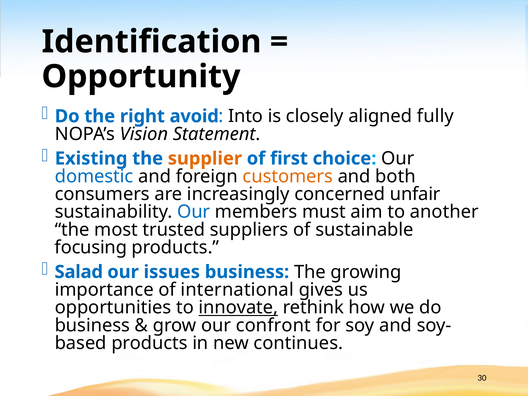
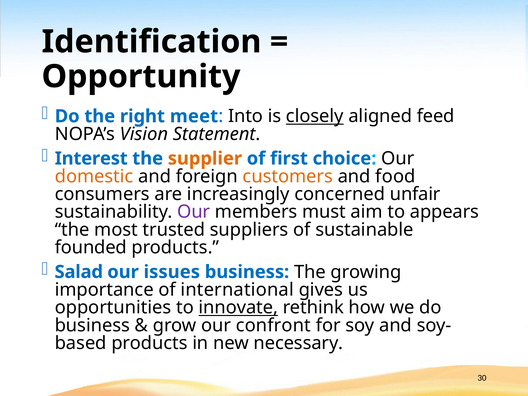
avoid: avoid -> meet (194, 116)
closely underline: none -> present (315, 116)
fully: fully -> feed (436, 116)
Existing: Existing -> Interest (91, 158)
domestic colour: blue -> orange (94, 176)
both: both -> food (395, 176)
Our colour: blue -> purple (194, 212)
another: another -> appears (444, 212)
focusing: focusing -> founded (91, 248)
continues: continues -> necessary (298, 343)
